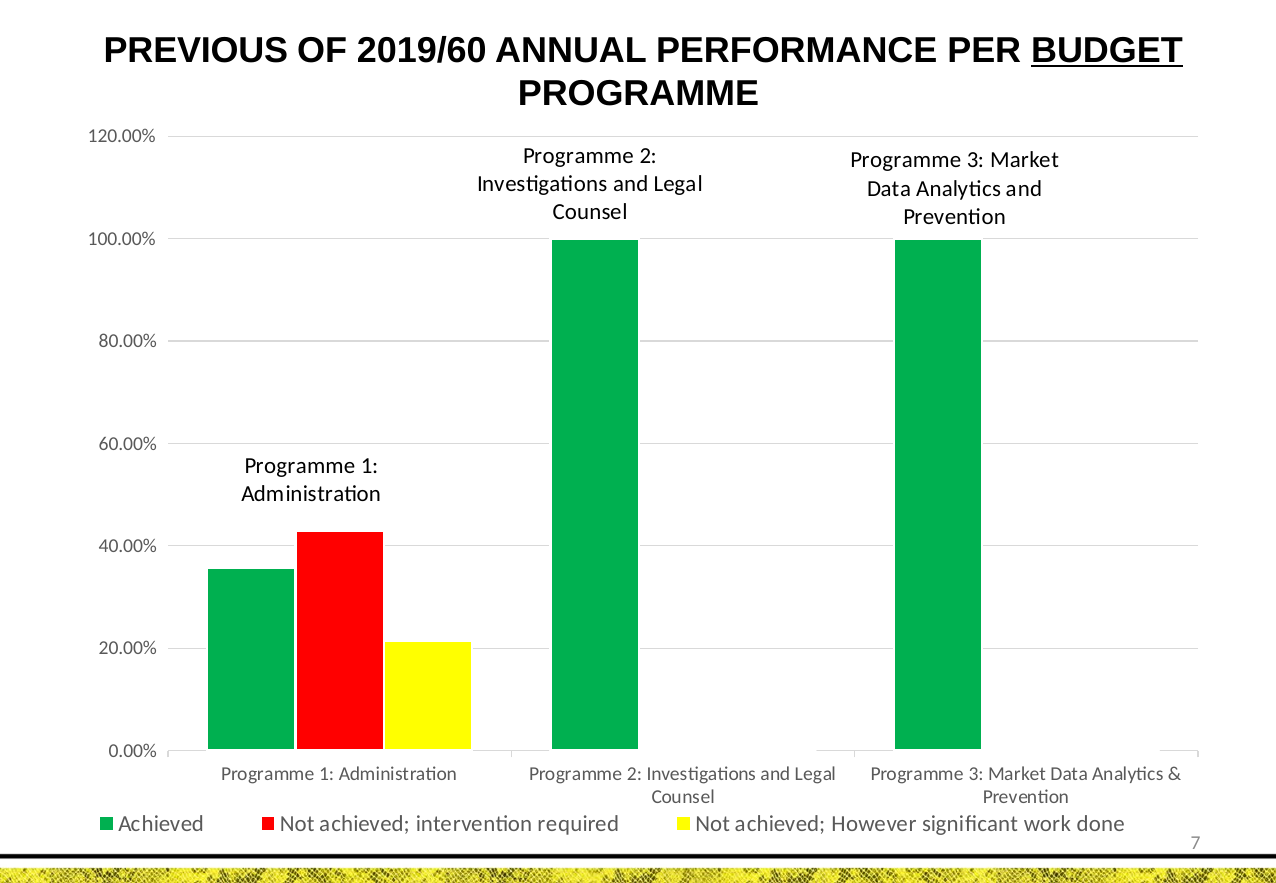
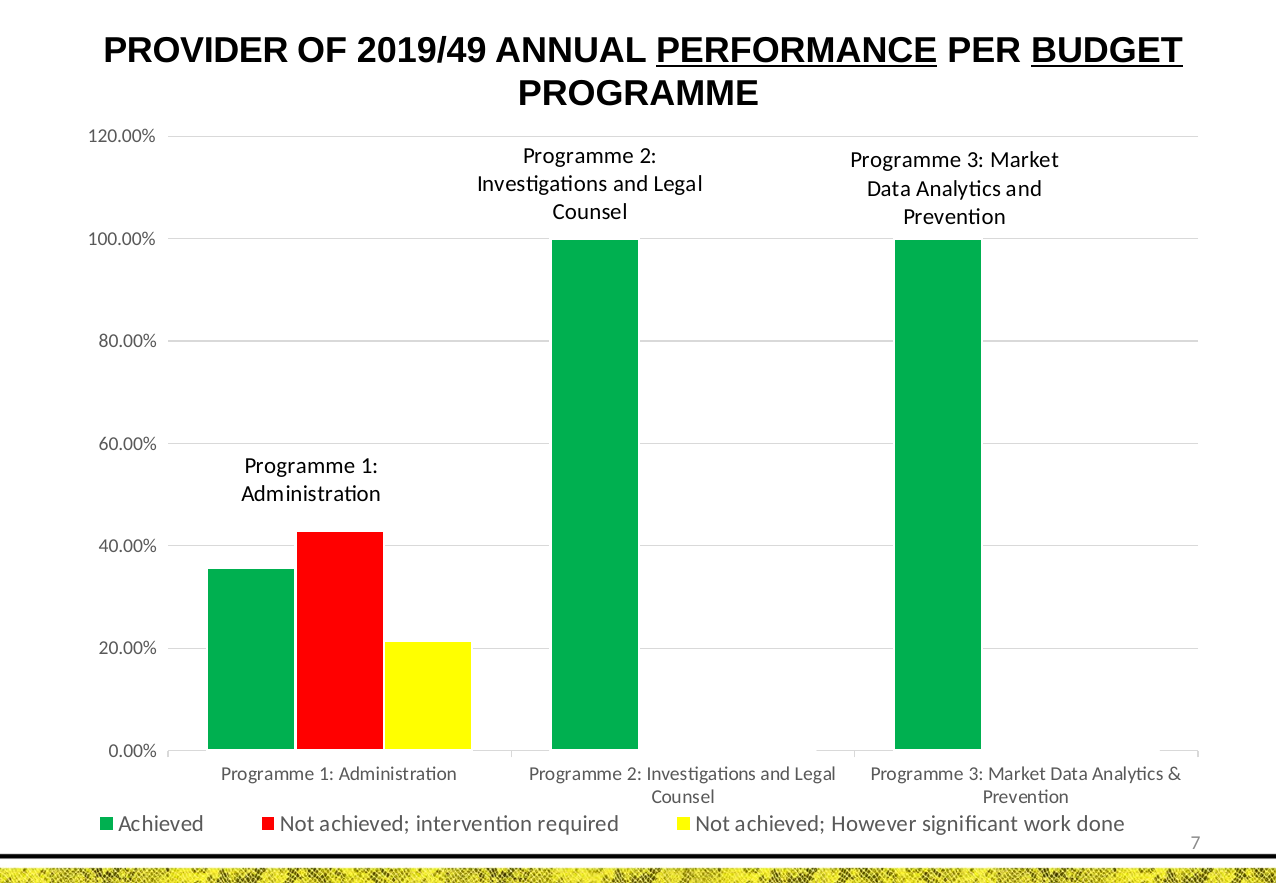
PREVIOUS: PREVIOUS -> PROVIDER (196, 51)
2019/60: 2019/60 -> 2019/49 (422, 51)
PERFORMANCE underline: none -> present (797, 51)
